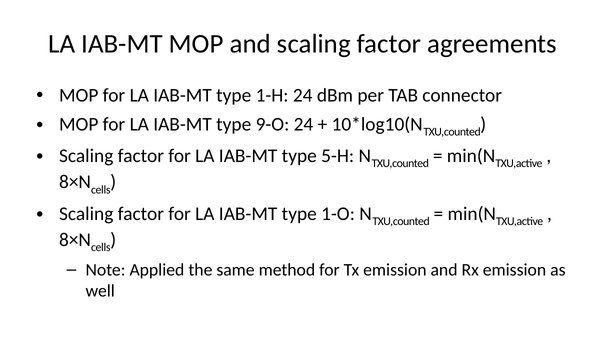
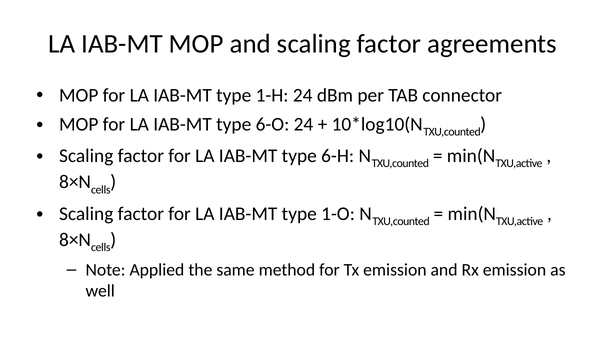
9-O: 9-O -> 6-O (272, 124)
5-H: 5-H -> 6-H (338, 156)
